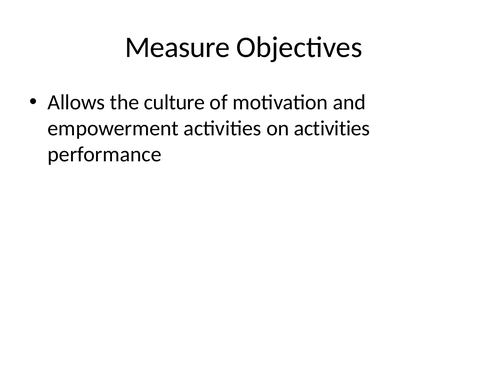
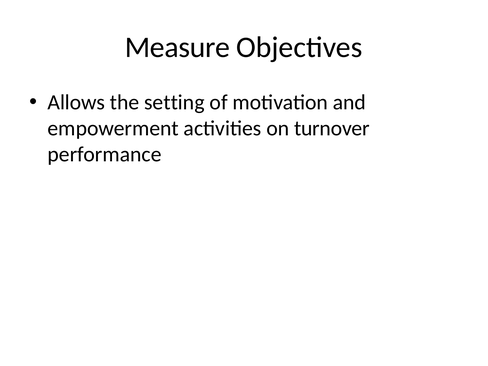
culture: culture -> setting (174, 102)
on activities: activities -> turnover (332, 128)
